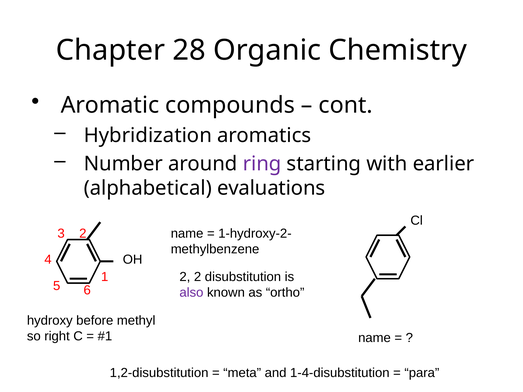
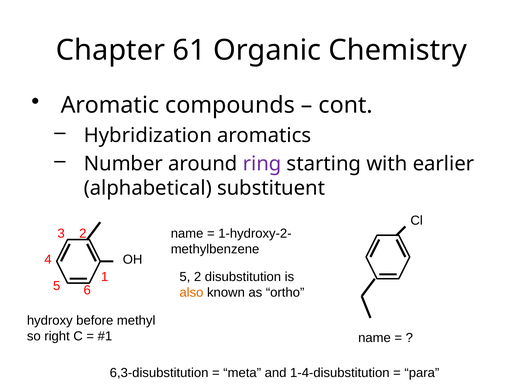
28: 28 -> 61 (189, 50)
evaluations: evaluations -> substituent (271, 188)
2: 2 -> 5 (185, 277)
also colour: purple -> orange (191, 293)
1,2-disubstitution: 1,2-disubstitution -> 6,3-disubstitution (159, 373)
